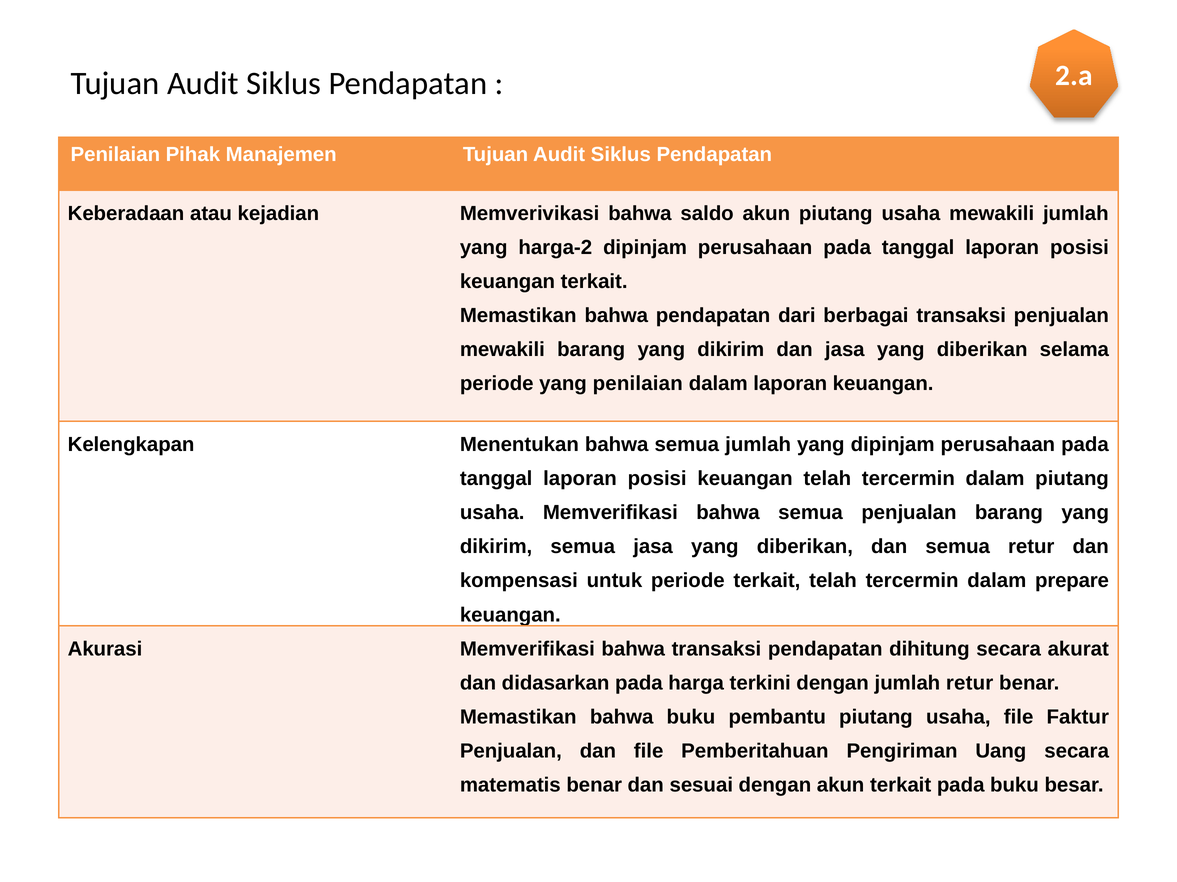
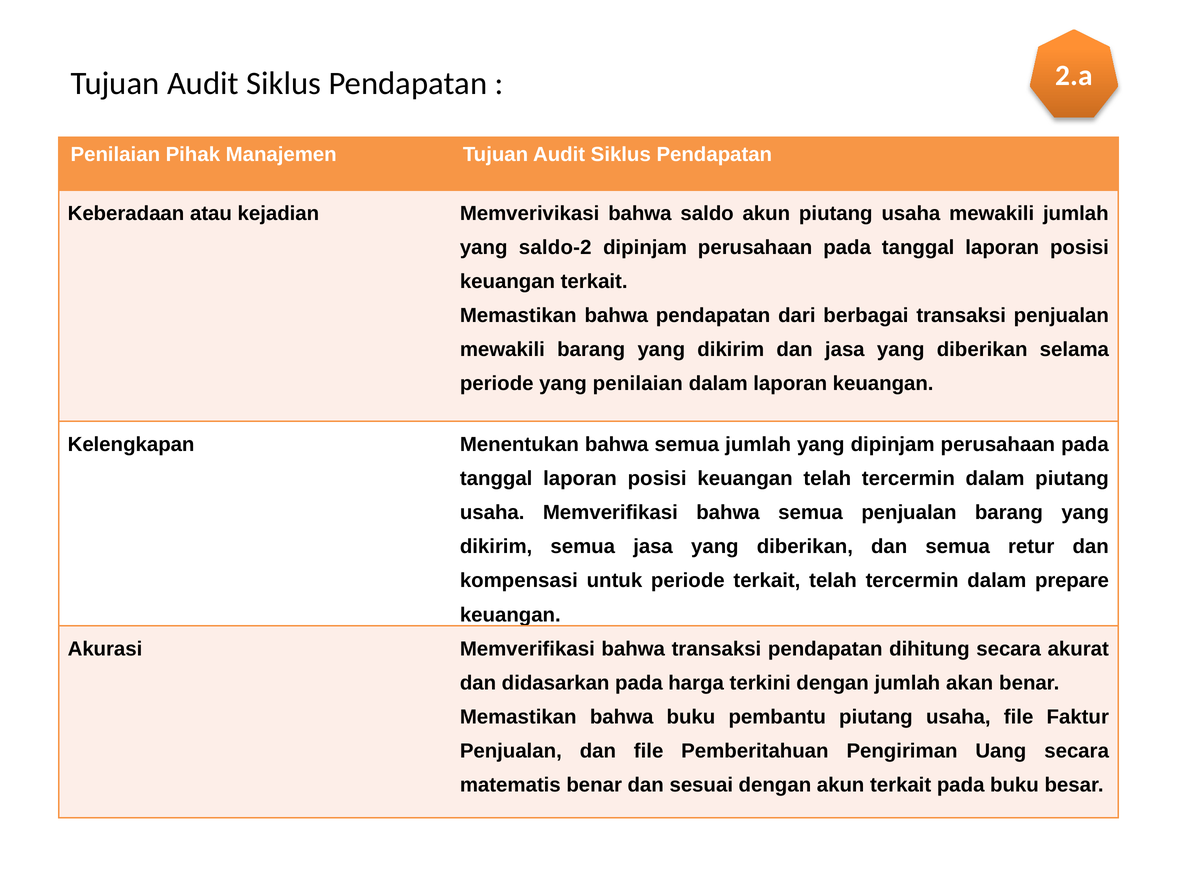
harga-2: harga-2 -> saldo-2 (555, 248)
jumlah retur: retur -> akan (970, 684)
